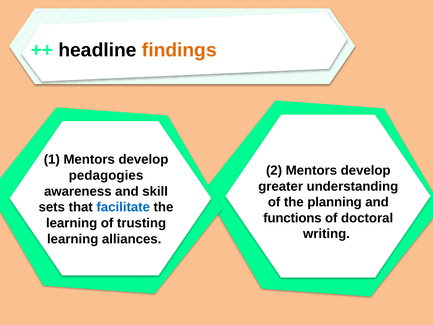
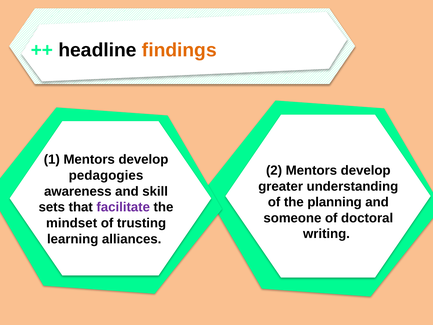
facilitate colour: blue -> purple (123, 207)
functions: functions -> someone (292, 218)
learning: learning -> mindset (72, 223)
